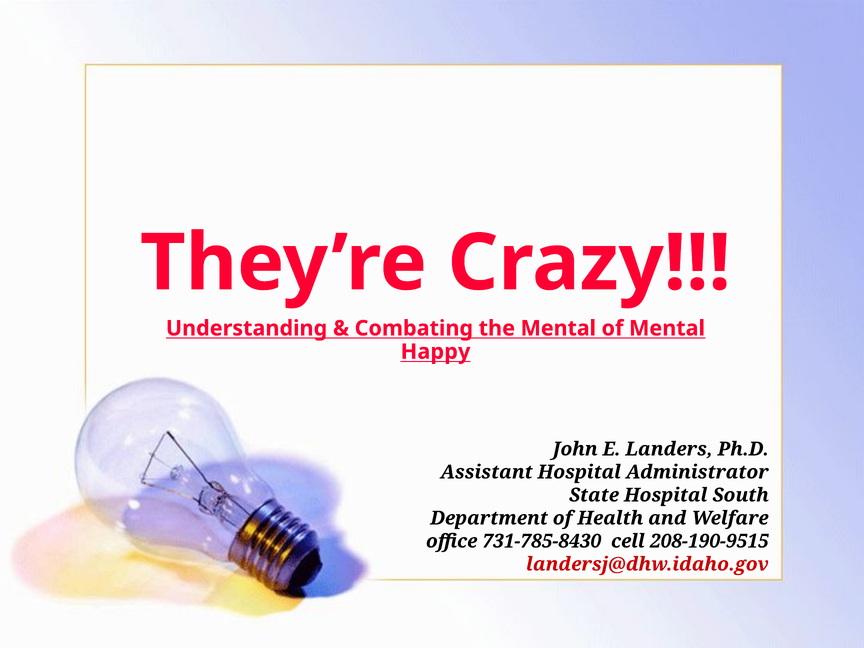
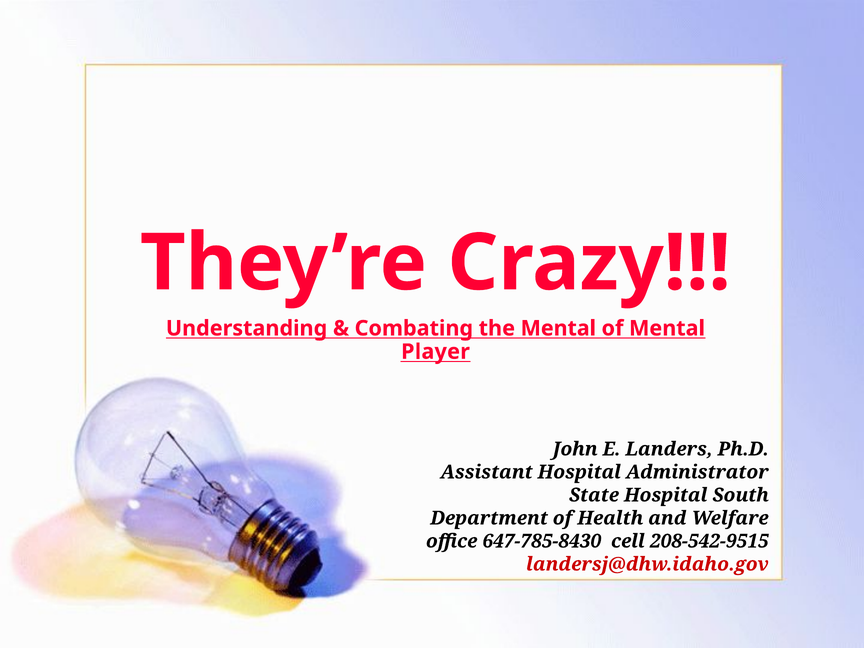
Happy: Happy -> Player (435, 352)
731-785-8430: 731-785-8430 -> 647-785-8430 (542, 541)
208-190-9515: 208-190-9515 -> 208-542-9515 (709, 541)
